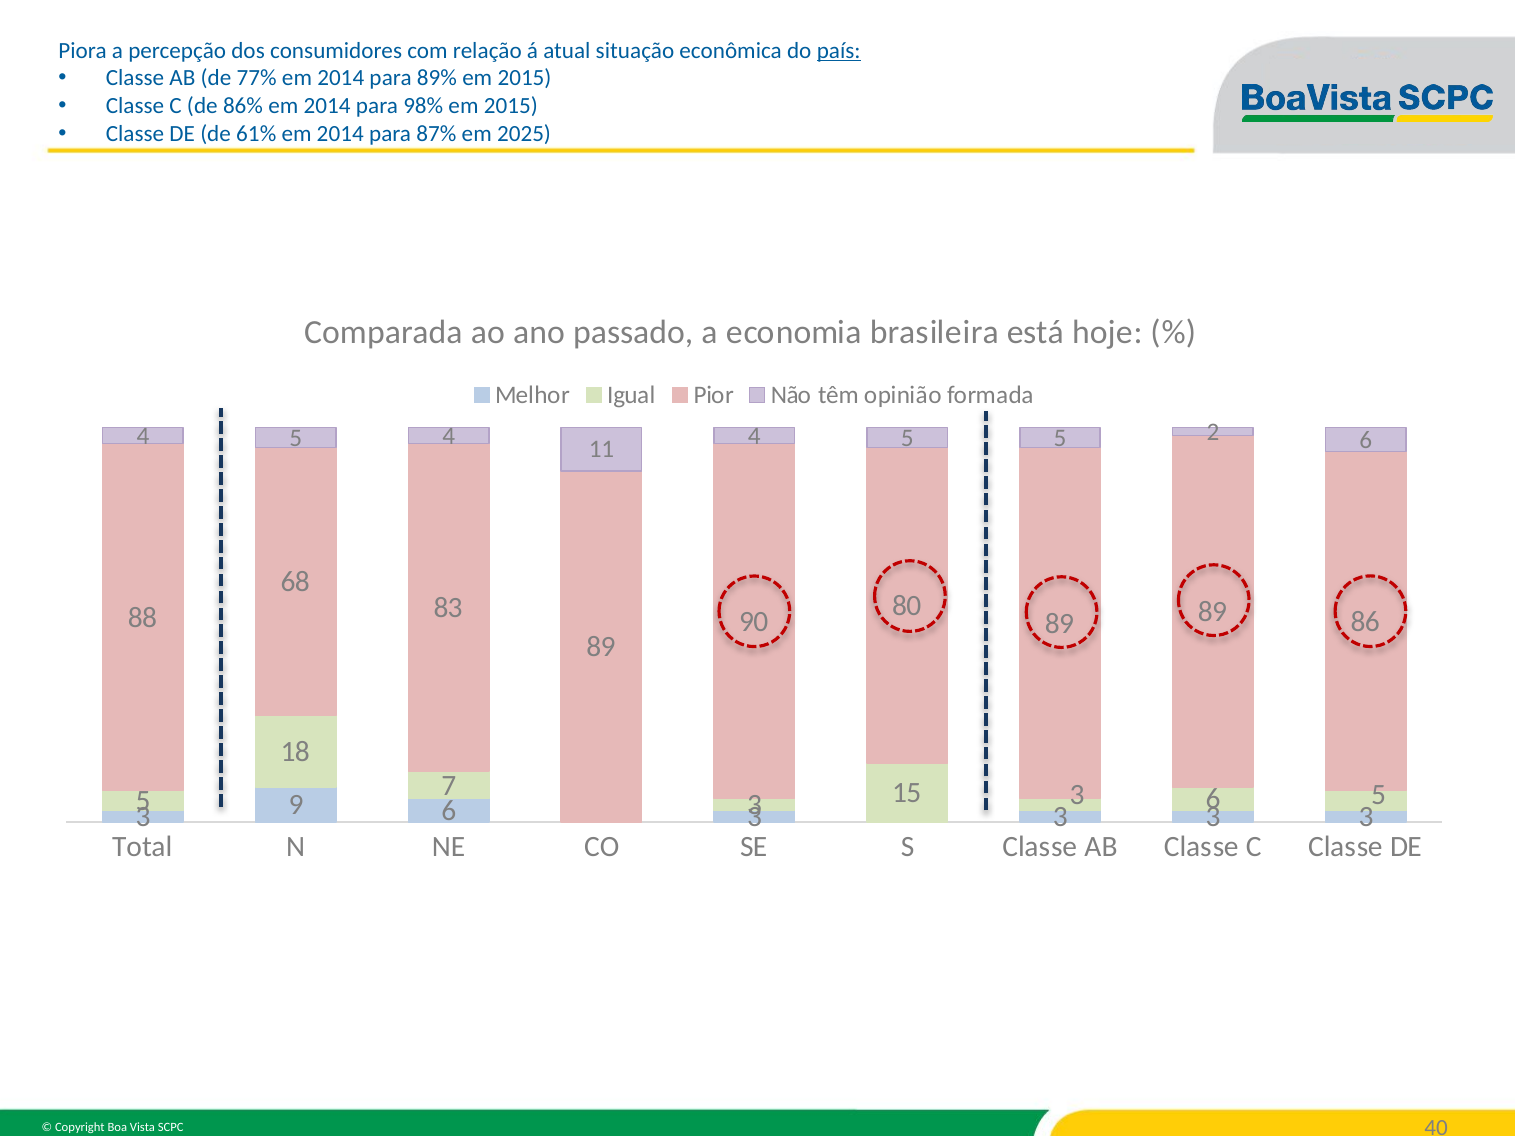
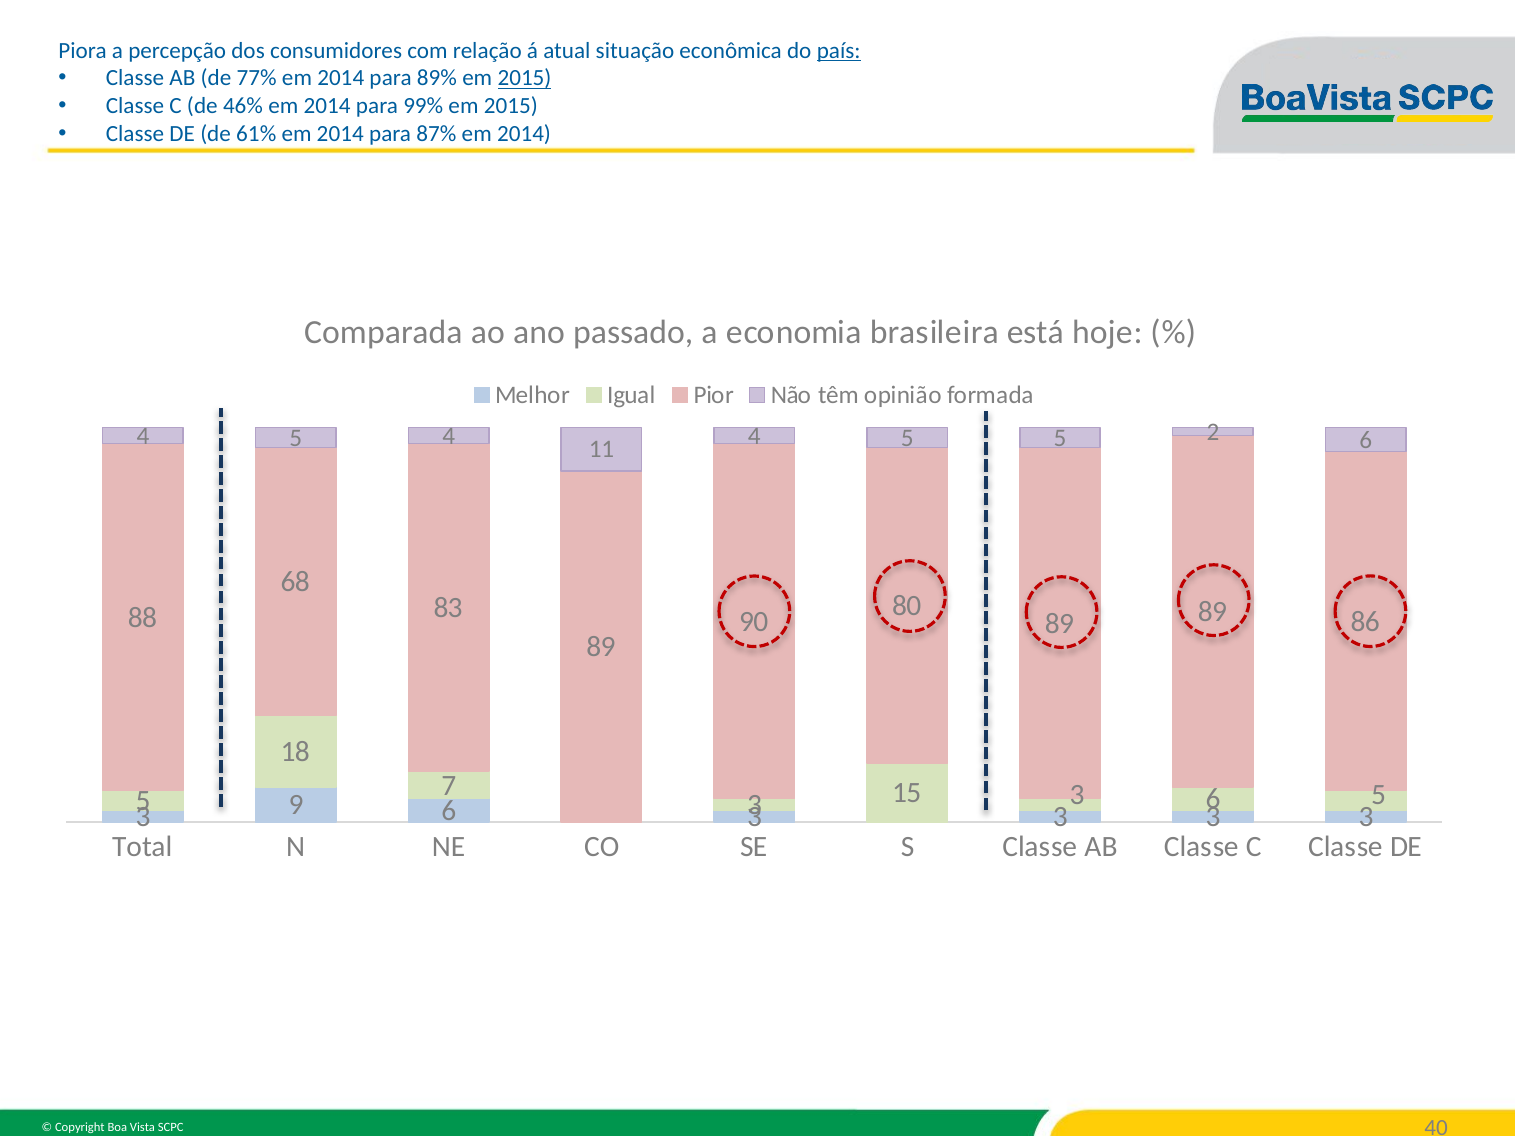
2015 underline: none -> present (525, 78)
86%: 86% -> 46% (243, 106)
98%: 98% -> 99% (423, 106)
87% em 2025: 2025 -> 2014 (524, 134)
